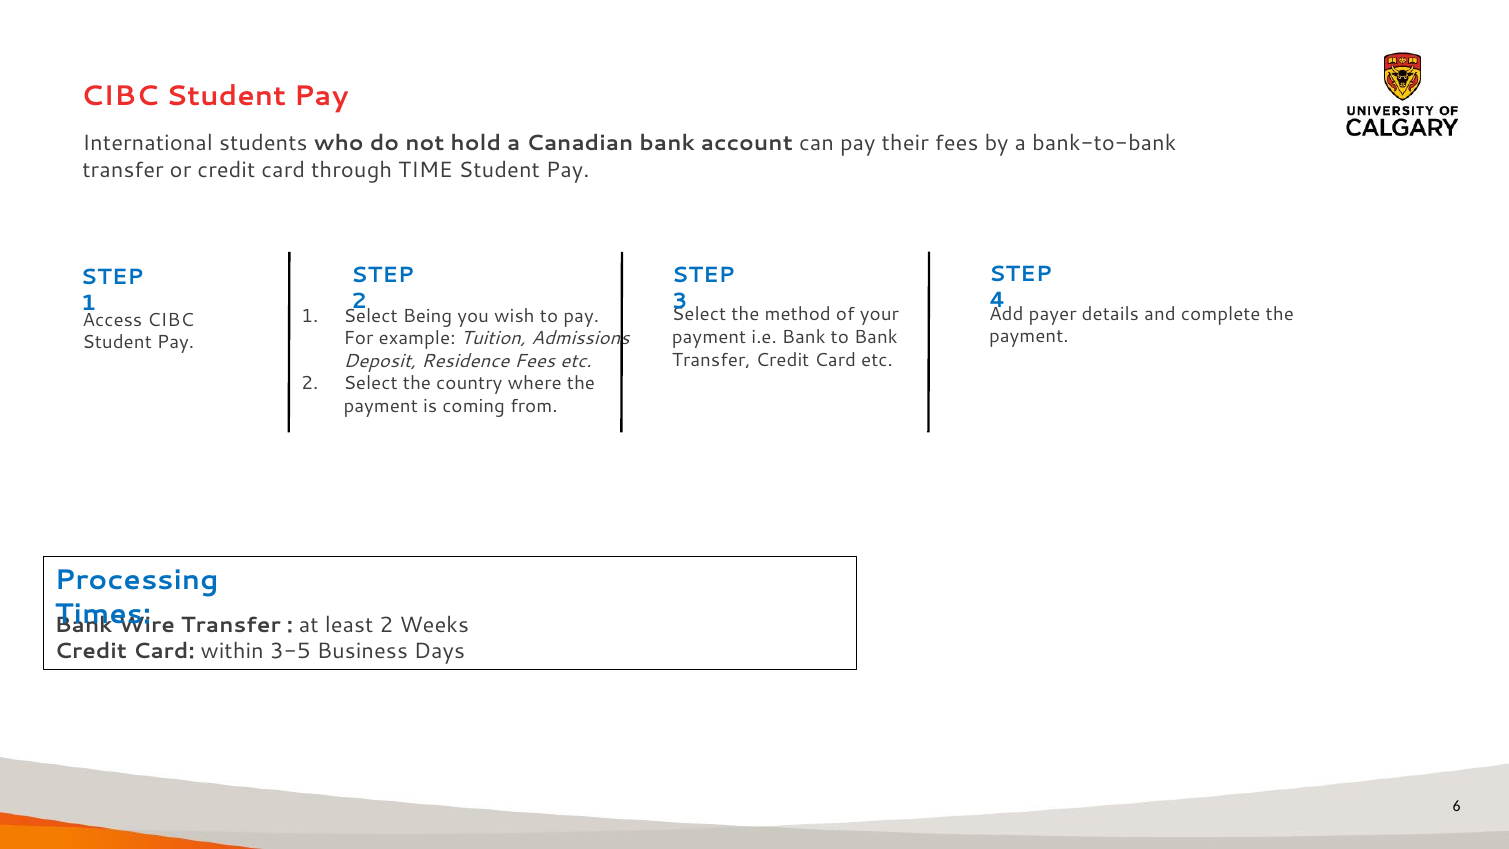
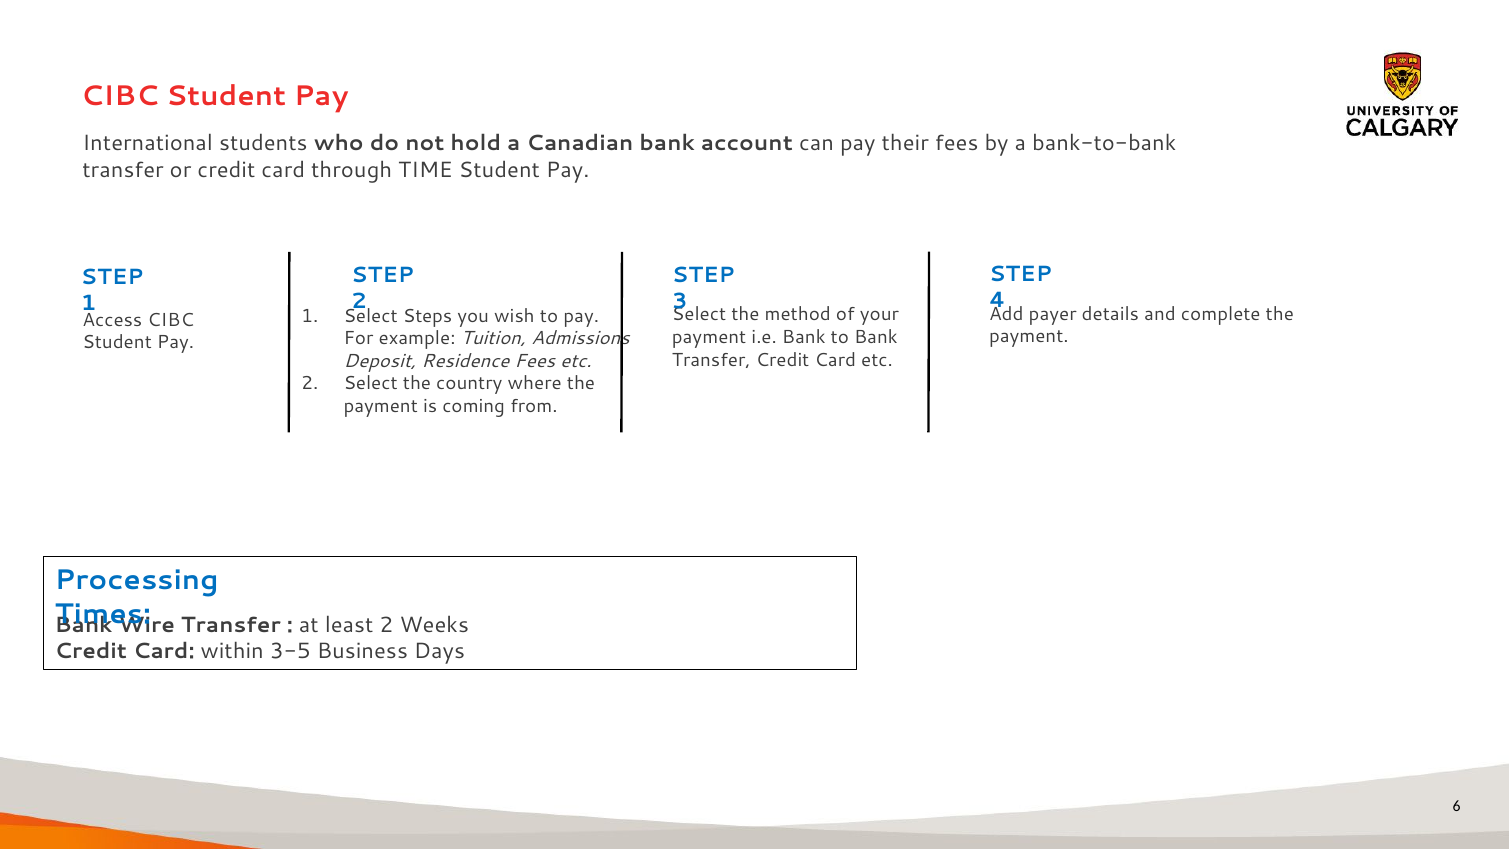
Being: Being -> Steps (428, 316)
